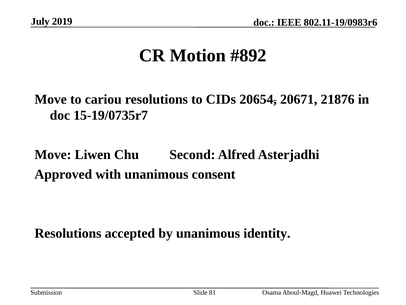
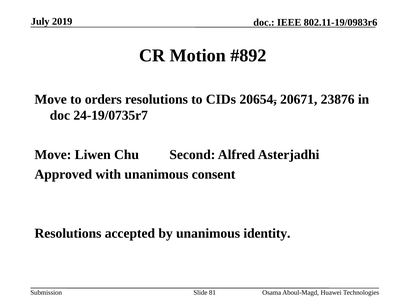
cariou: cariou -> orders (103, 99)
21876: 21876 -> 23876 (338, 99)
15-19/0735r7: 15-19/0735r7 -> 24-19/0735r7 (111, 115)
